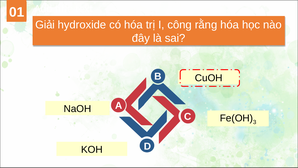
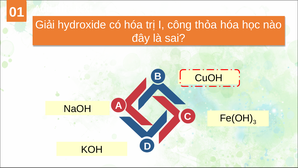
rằng: rằng -> thỏa (206, 25)
